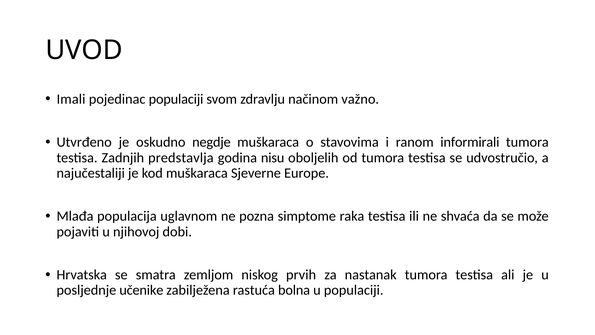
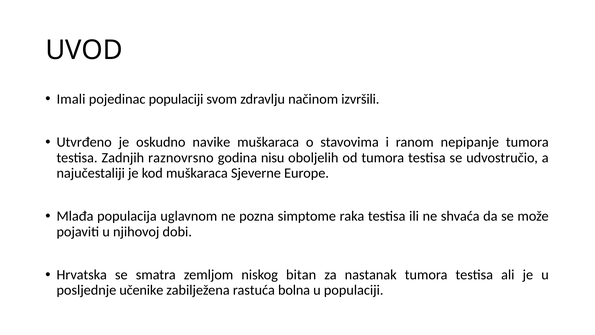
važno: važno -> izvršili (360, 99)
negdje: negdje -> navike (211, 142)
informirali: informirali -> nepipanje (470, 142)
predstavlja: predstavlja -> raznovrsno (181, 157)
prvih: prvih -> bitan (301, 275)
